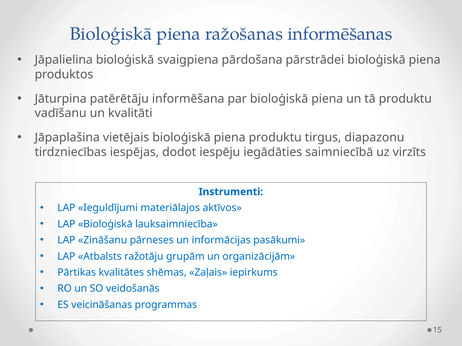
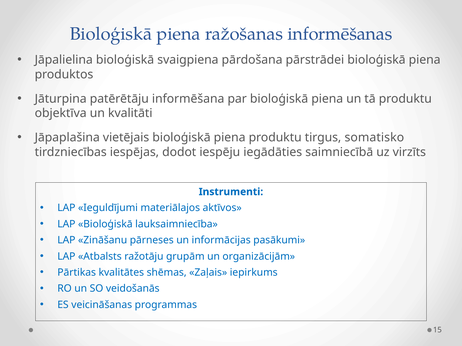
vadīšanu: vadīšanu -> objektīva (61, 113)
diapazonu: diapazonu -> somatisko (374, 138)
